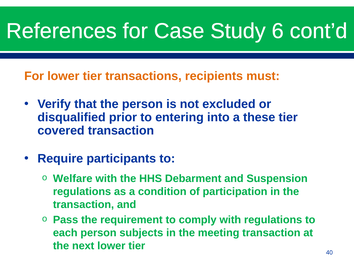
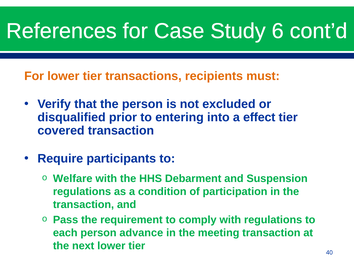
these: these -> effect (259, 117)
subjects: subjects -> advance (141, 233)
